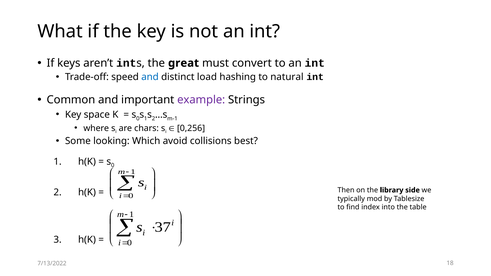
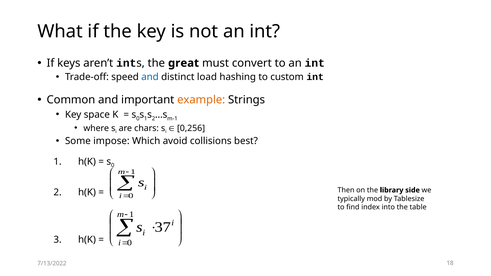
natural: natural -> custom (287, 77)
example colour: purple -> orange (201, 100)
looking: looking -> impose (111, 141)
